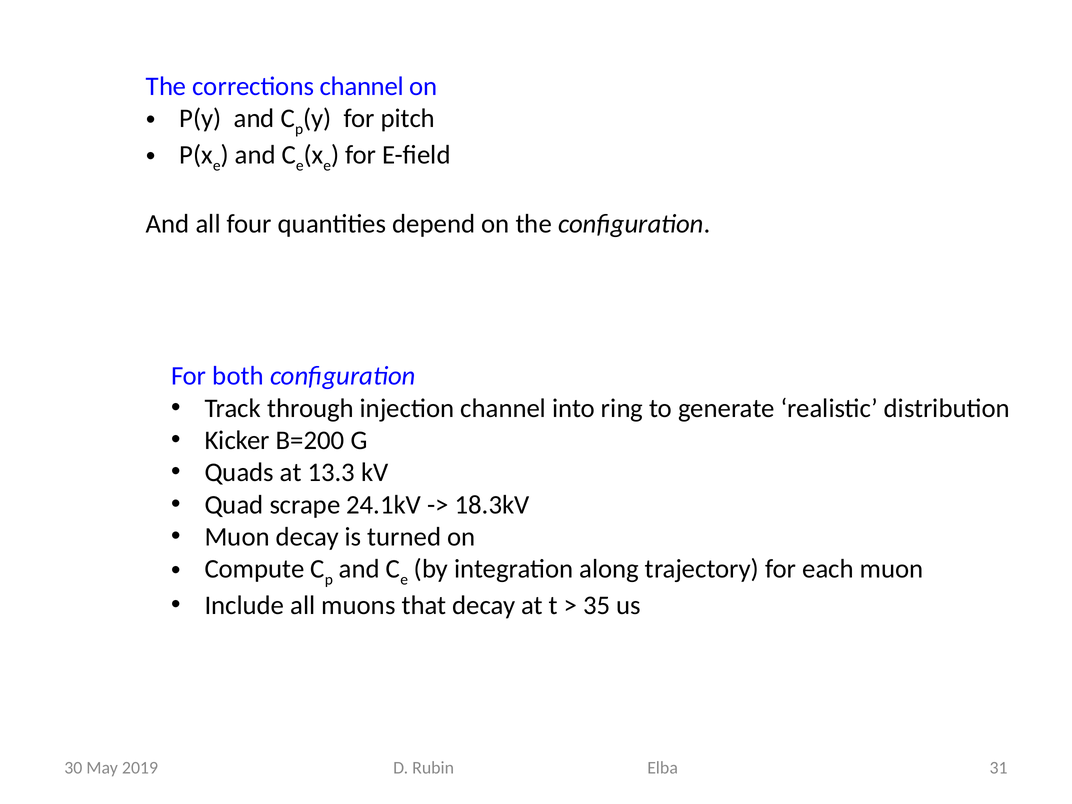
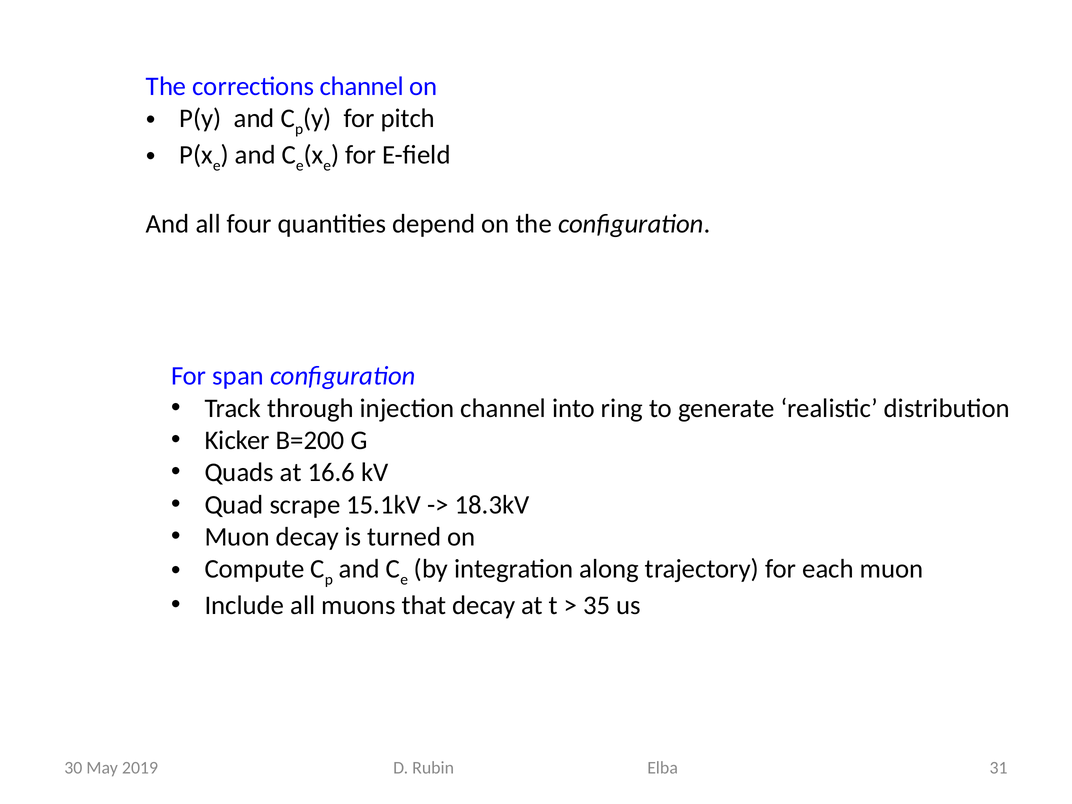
both: both -> span (238, 376)
13.3: 13.3 -> 16.6 (331, 473)
24.1kV: 24.1kV -> 15.1kV (384, 505)
